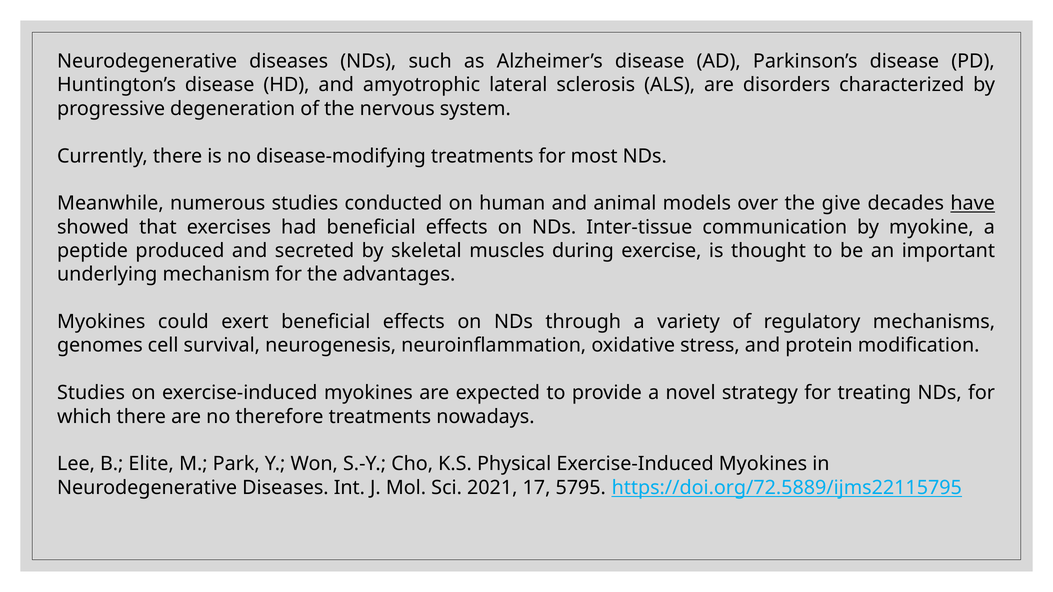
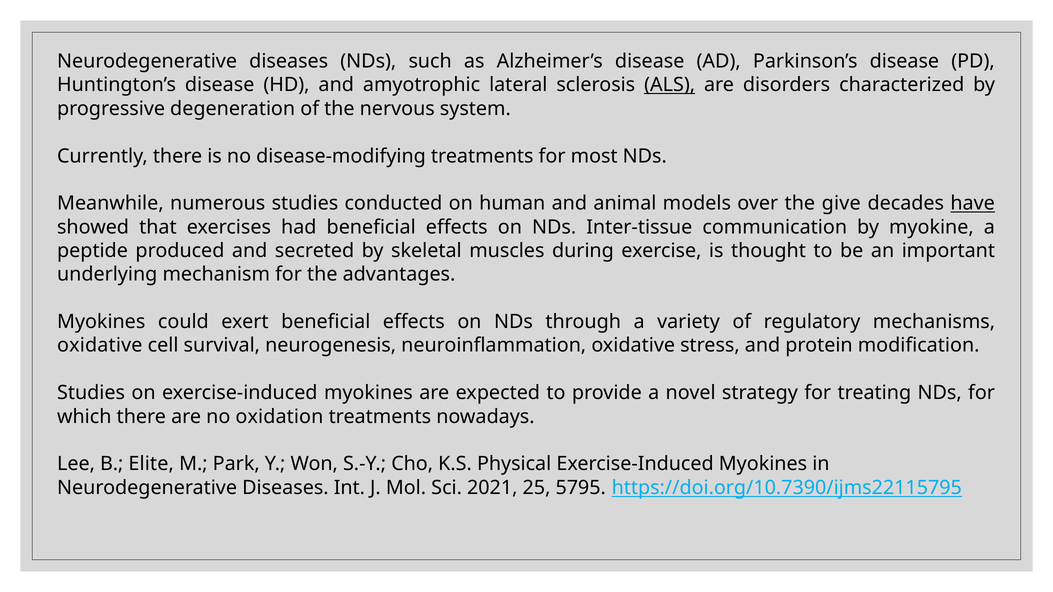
ALS underline: none -> present (670, 85)
genomes: genomes -> oxidative (100, 346)
therefore: therefore -> oxidation (279, 417)
17: 17 -> 25 (537, 488)
https://doi.org/72.5889/ijms22115795: https://doi.org/72.5889/ijms22115795 -> https://doi.org/10.7390/ijms22115795 (787, 488)
